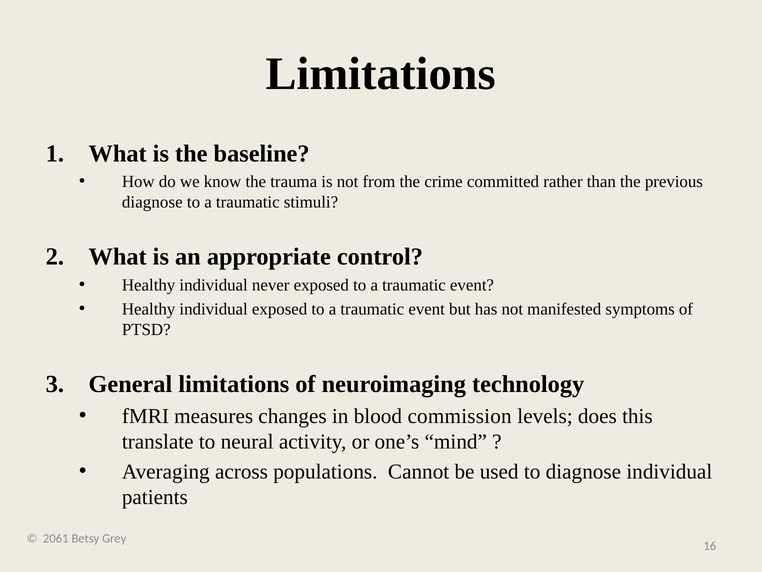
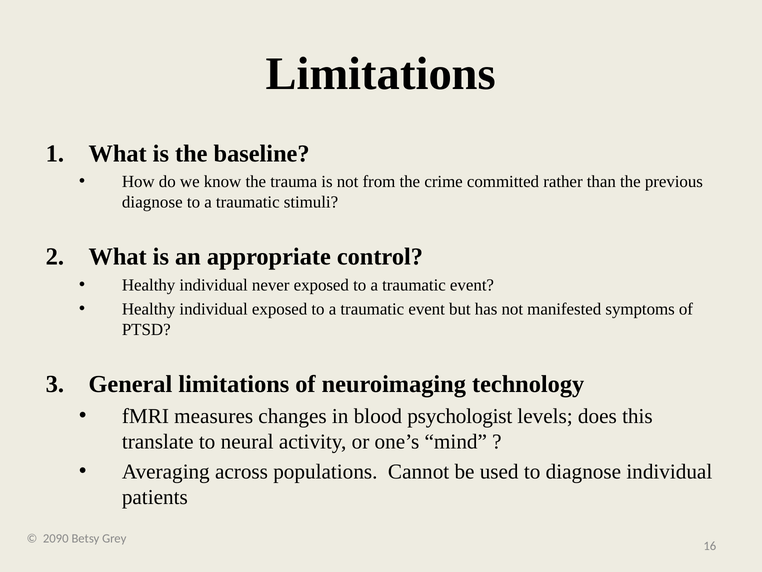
commission: commission -> psychologist (460, 416)
2061: 2061 -> 2090 (56, 538)
